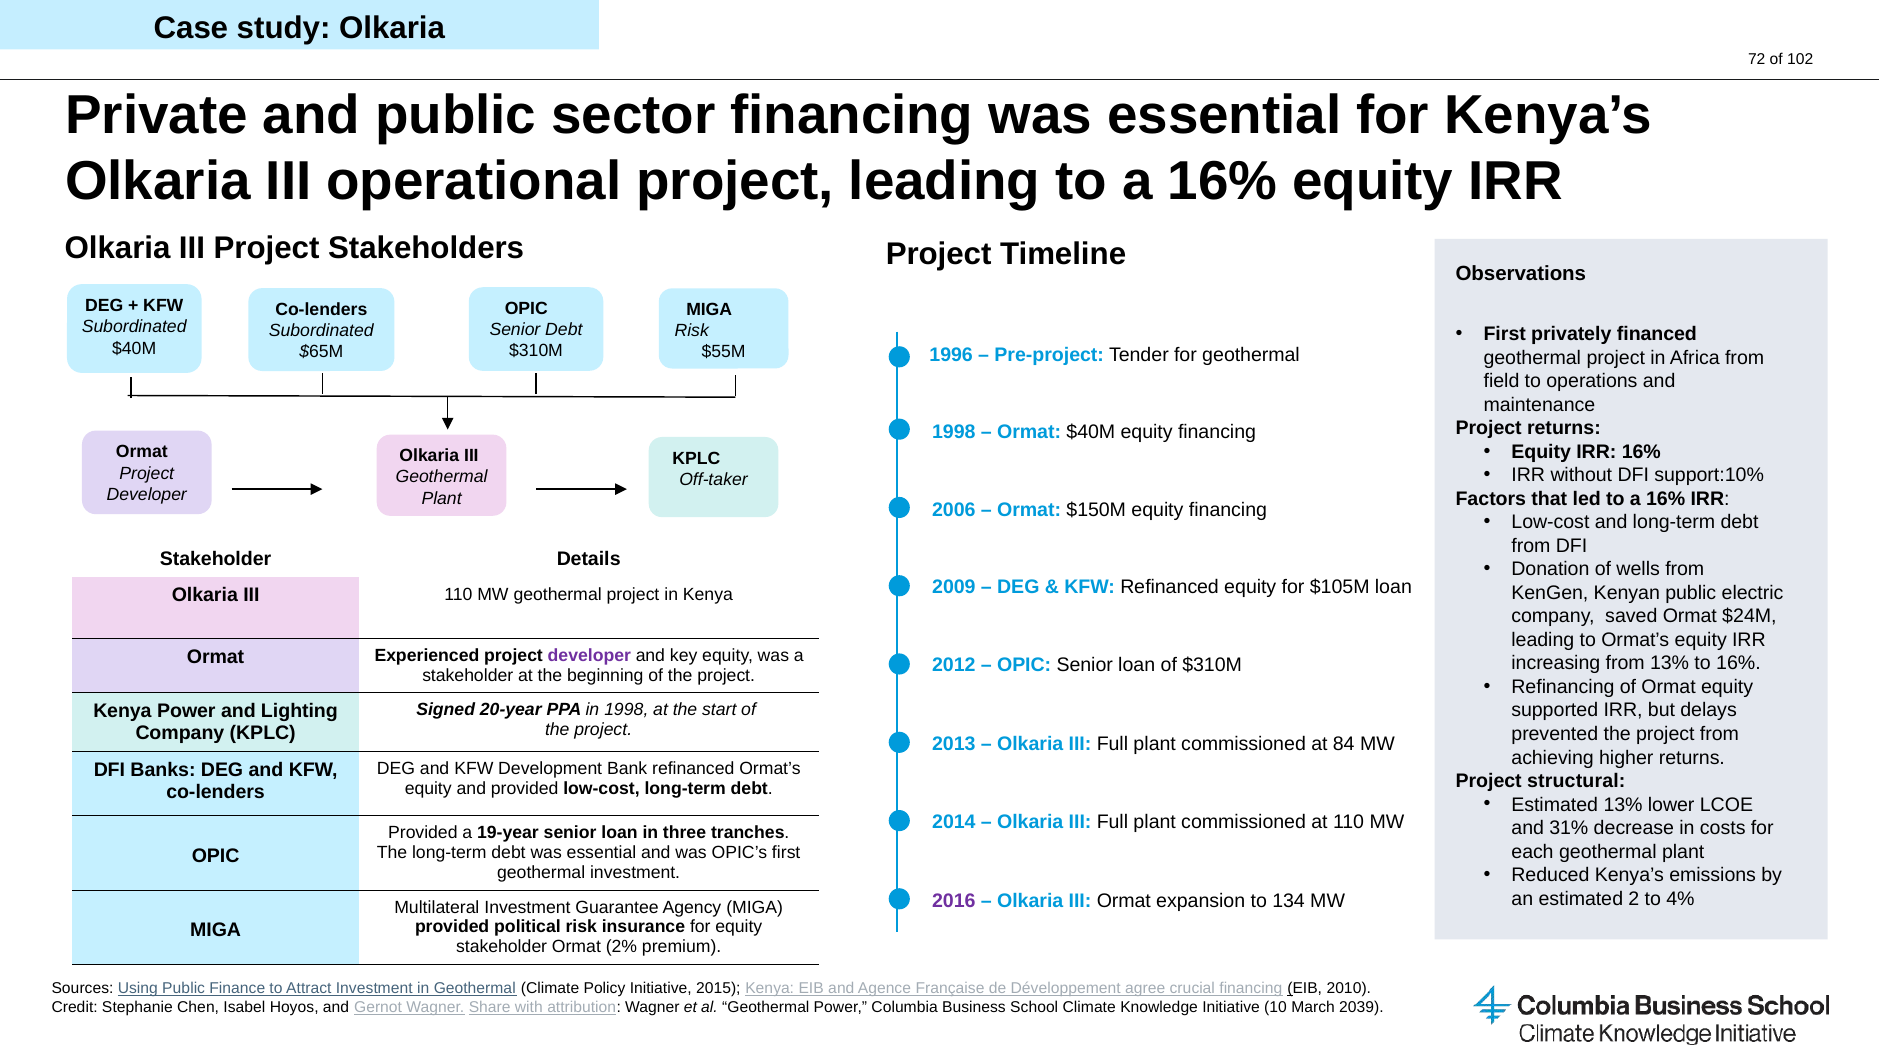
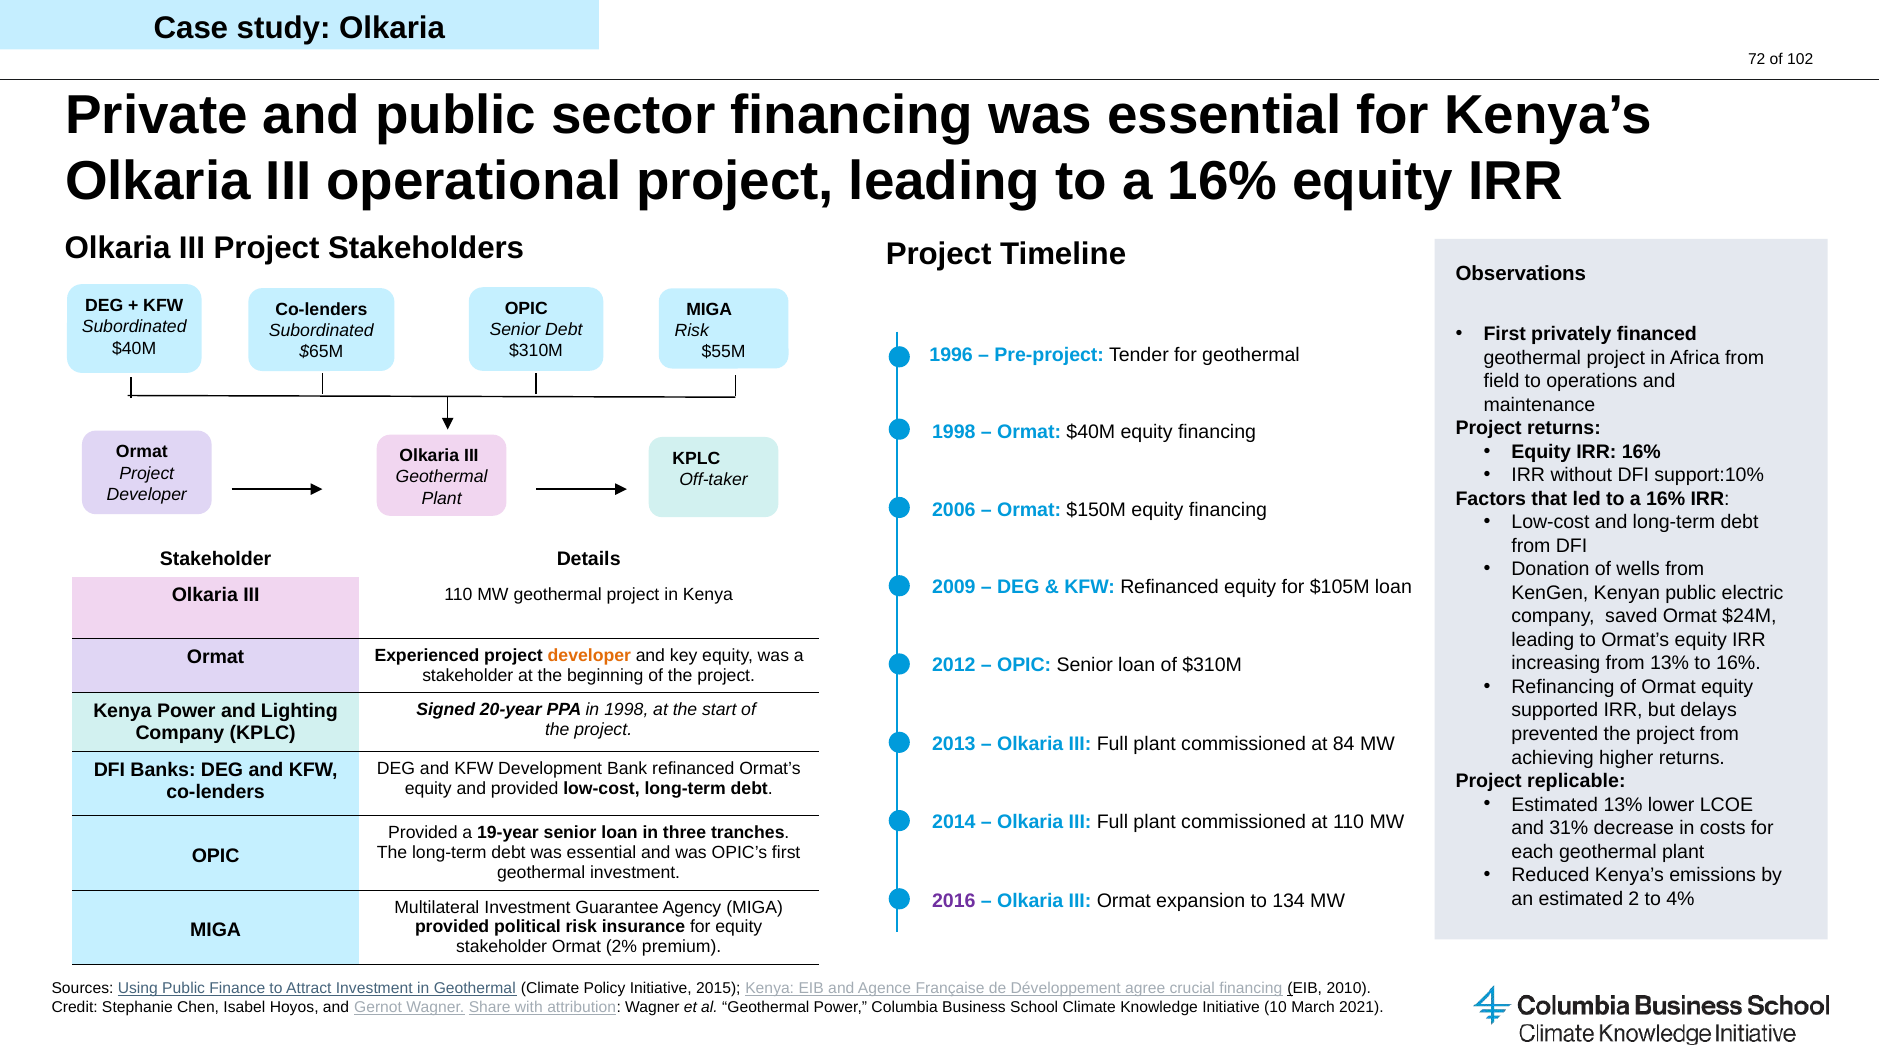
developer colour: purple -> orange (589, 656)
structural: structural -> replicable (1576, 781)
2039: 2039 -> 2021 (1361, 1007)
